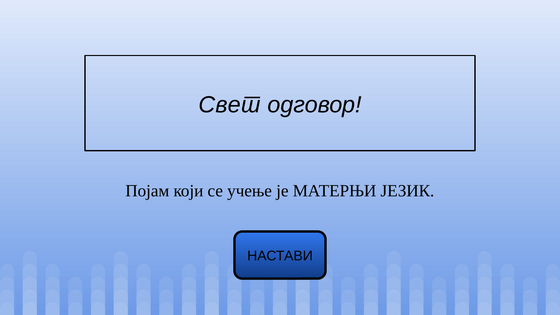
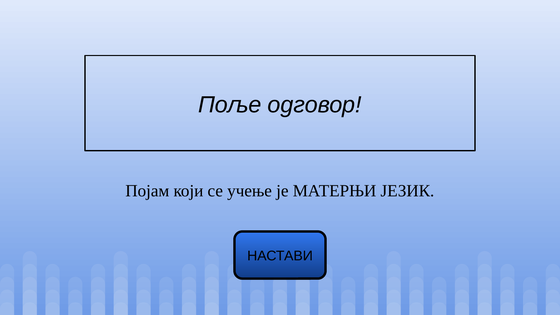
Свет: Свет -> Поље (230, 105)
